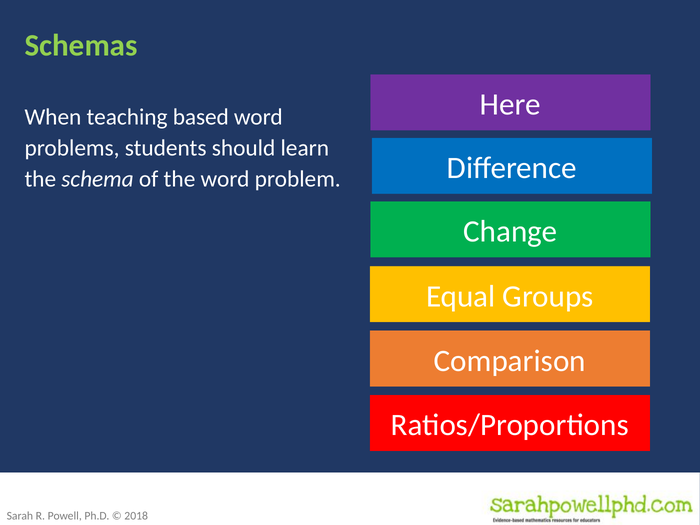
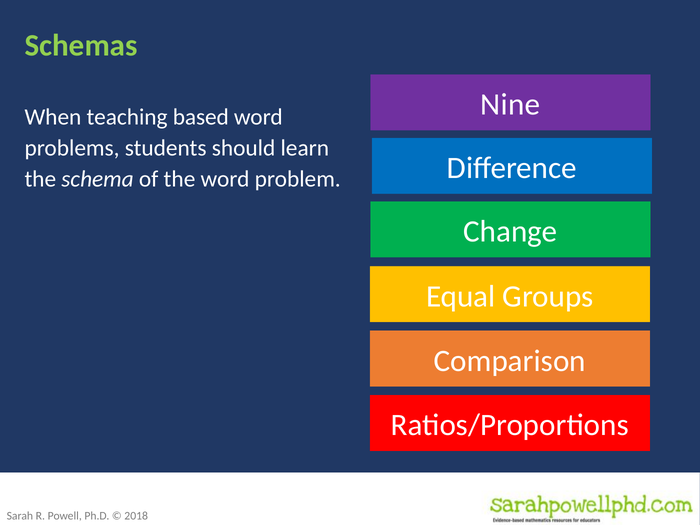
Here: Here -> Nine (510, 105)
